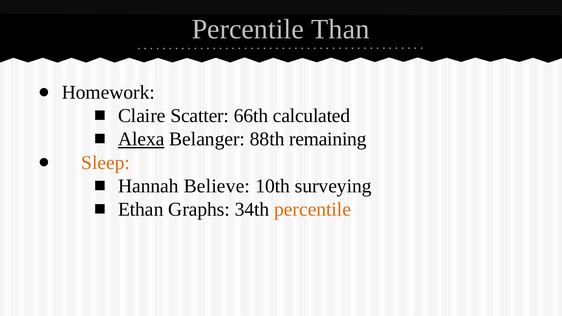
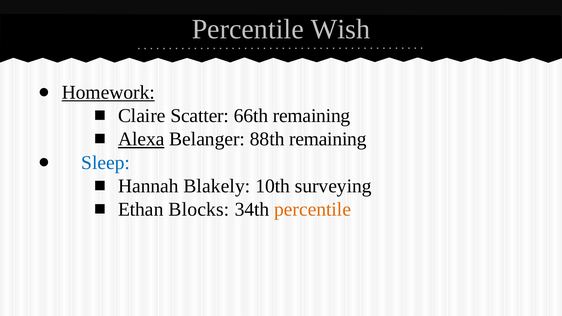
Than: Than -> Wish (341, 29)
Homework underline: none -> present (108, 92)
66th calculated: calculated -> remaining (312, 116)
Sleep colour: orange -> blue (106, 163)
Believe: Believe -> Blakely (217, 186)
Graphs: Graphs -> Blocks (199, 210)
